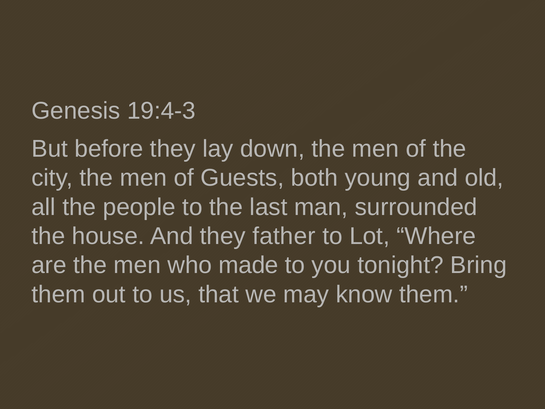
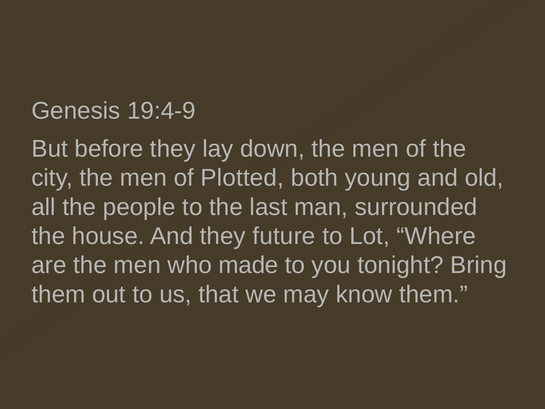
19:4-3: 19:4-3 -> 19:4-9 (161, 111)
Guests: Guests -> Plotted (242, 178)
father: father -> future (284, 236)
